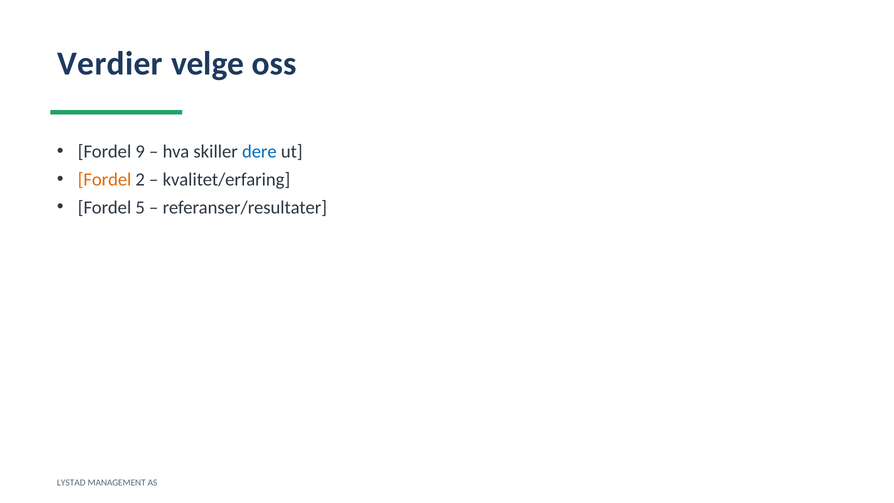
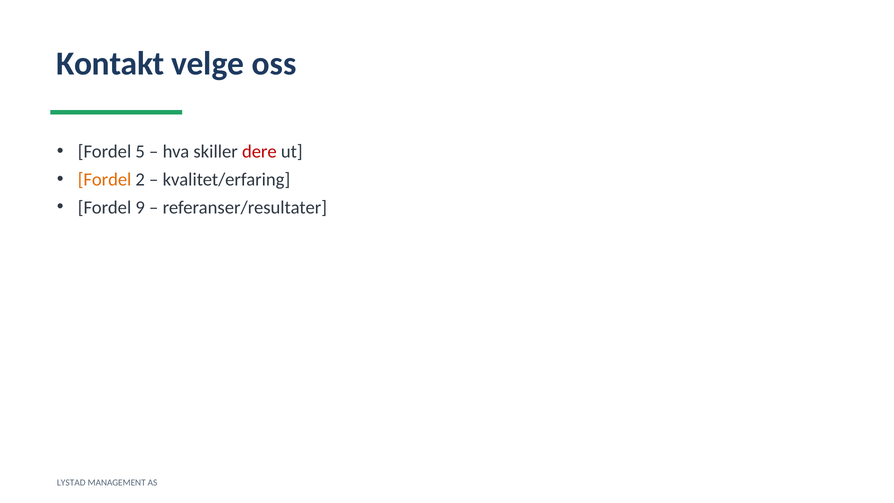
Verdier: Verdier -> Kontakt (110, 64)
9: 9 -> 5 (140, 151)
dere colour: blue -> red (259, 151)
5: 5 -> 9 (140, 207)
